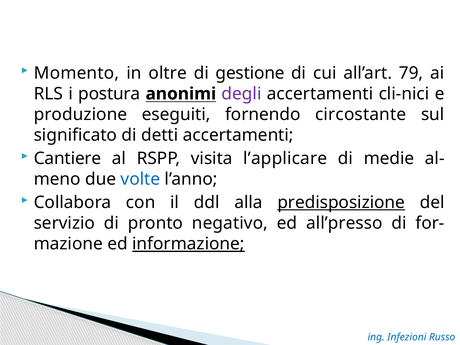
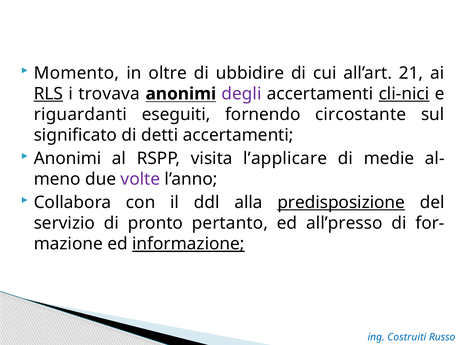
gestione: gestione -> ubbidire (250, 73)
79: 79 -> 21 (411, 73)
RLS underline: none -> present (48, 94)
postura: postura -> trovava (109, 94)
cli-nici underline: none -> present (404, 94)
produzione: produzione -> riguardanti (80, 115)
Cantiere: Cantiere -> Anonimi (68, 158)
volte colour: blue -> purple (140, 179)
negativo: negativo -> pertanto (230, 223)
Infezioni: Infezioni -> Costruiti (407, 337)
